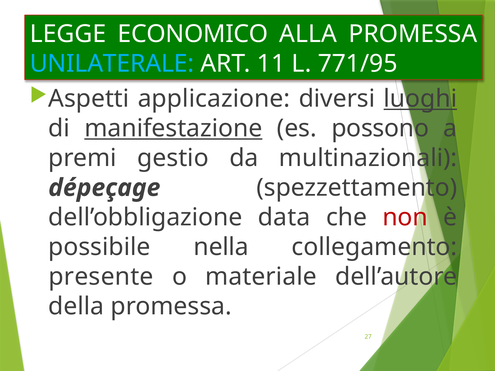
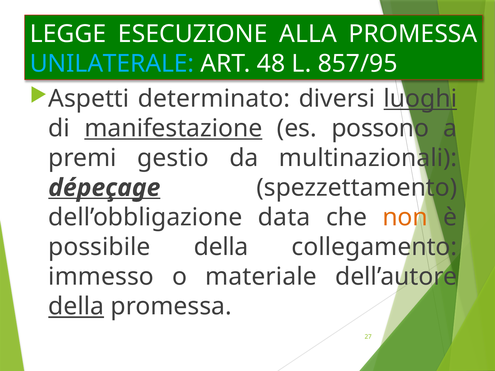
ECONOMICO: ECONOMICO -> ESECUZIONE (193, 34)
11: 11 -> 48 (271, 64)
771/95: 771/95 -> 857/95 (358, 64)
applicazione: applicazione -> determinato (214, 99)
dépeçage underline: none -> present (104, 188)
non colour: red -> orange (405, 218)
possibile nella: nella -> della (221, 247)
presente: presente -> immesso (101, 277)
della underline: none -> present (76, 307)
